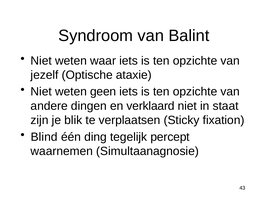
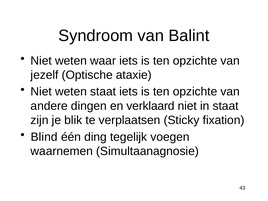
weten geen: geen -> staat (103, 92)
percept: percept -> voegen (170, 137)
